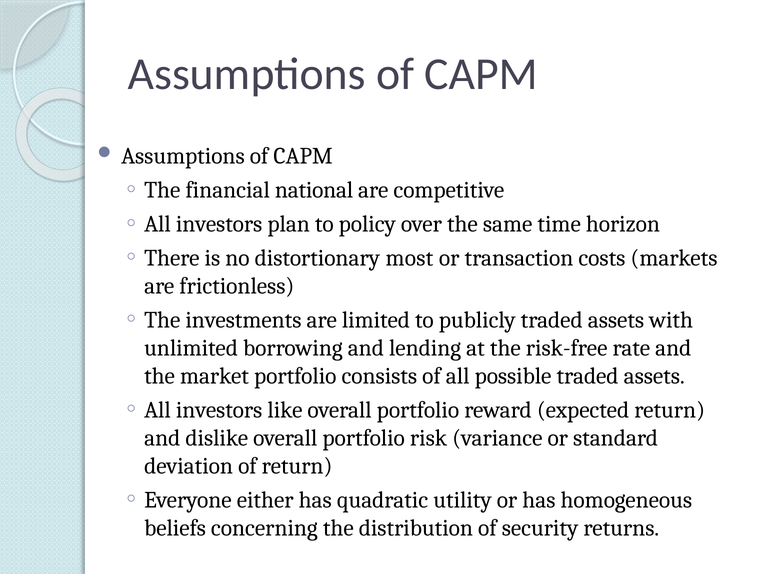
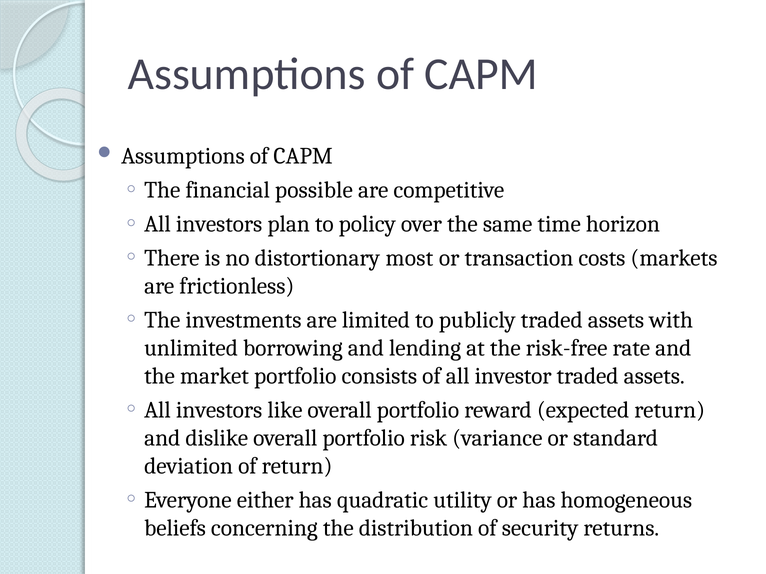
national: national -> possible (314, 190)
possible: possible -> investor (513, 376)
